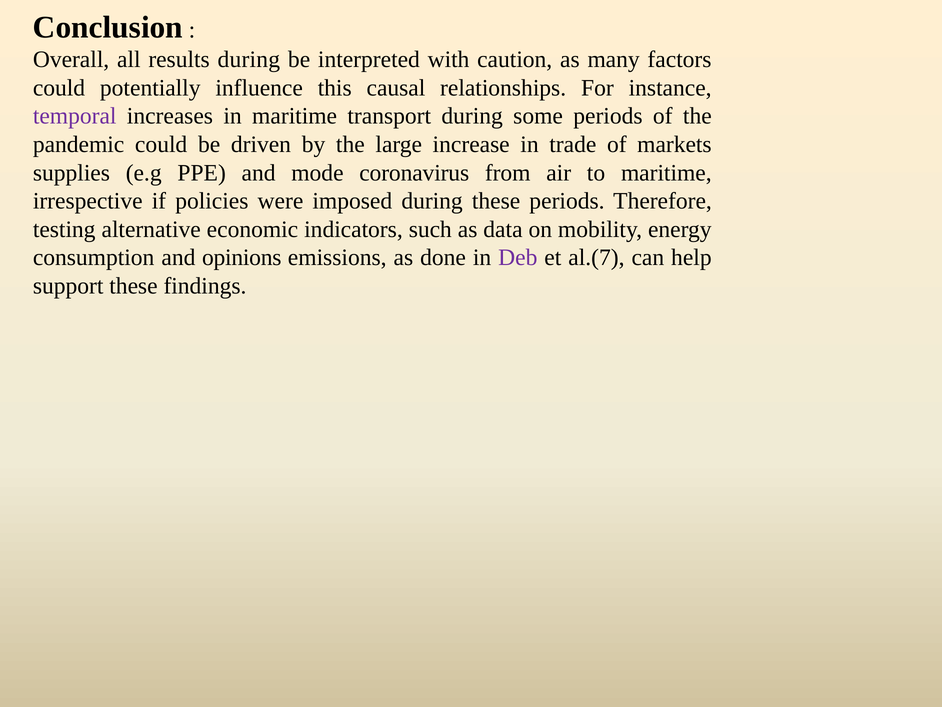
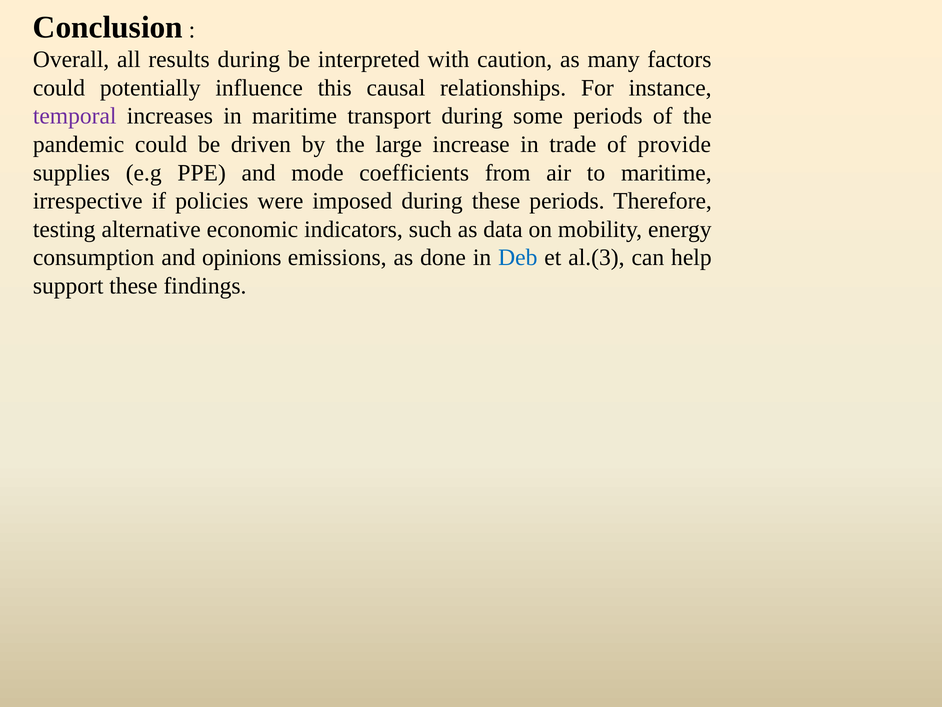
markets: markets -> provide (674, 144)
coronavirus: coronavirus -> coefficients (414, 173)
Deb colour: purple -> blue (518, 257)
al.(7: al.(7 -> al.(3 (596, 257)
